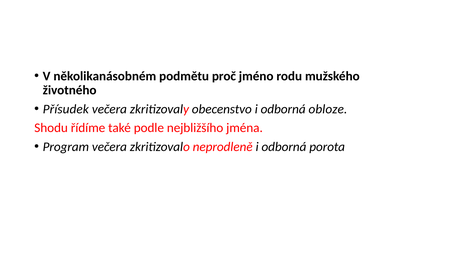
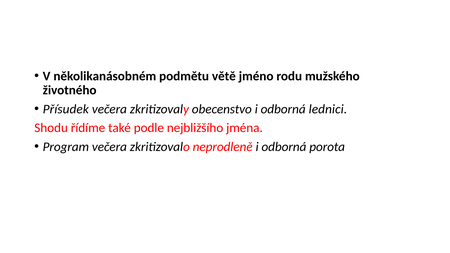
proč: proč -> větě (224, 76)
obloze: obloze -> lednici (328, 109)
